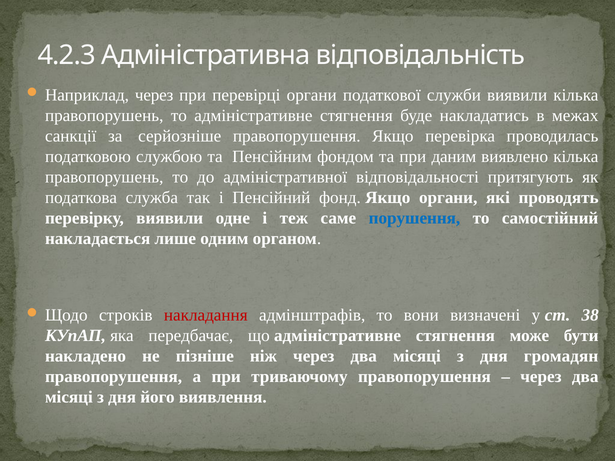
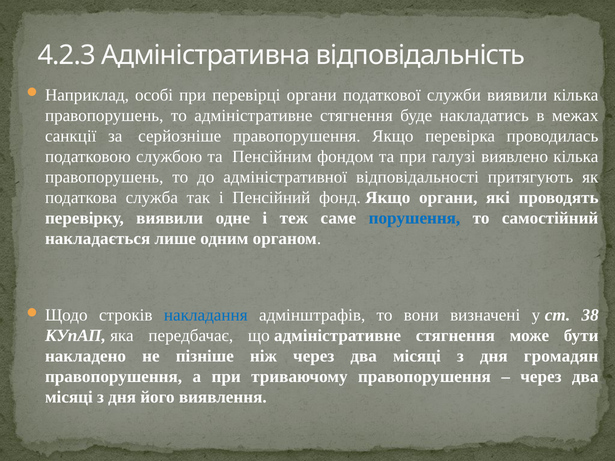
Наприклад через: через -> особі (154, 95)
даним: даним -> галузі (454, 156)
накладання colour: red -> blue (206, 315)
